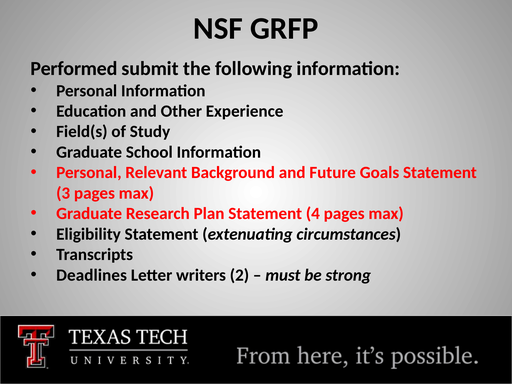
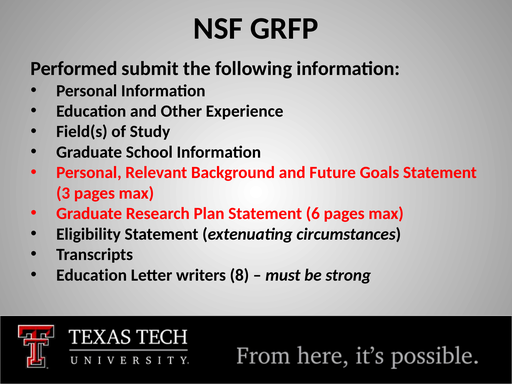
4: 4 -> 6 (313, 214)
Deadlines: Deadlines -> Education (92, 275)
2: 2 -> 8 (239, 275)
